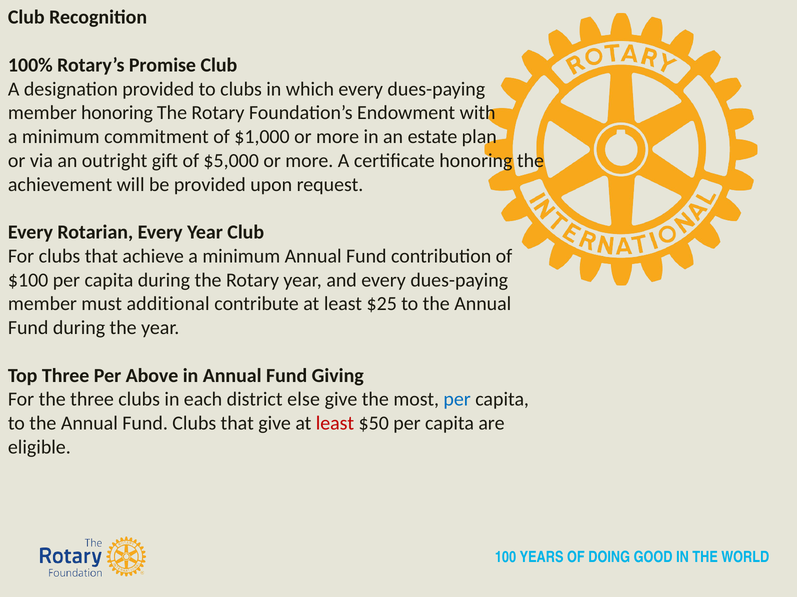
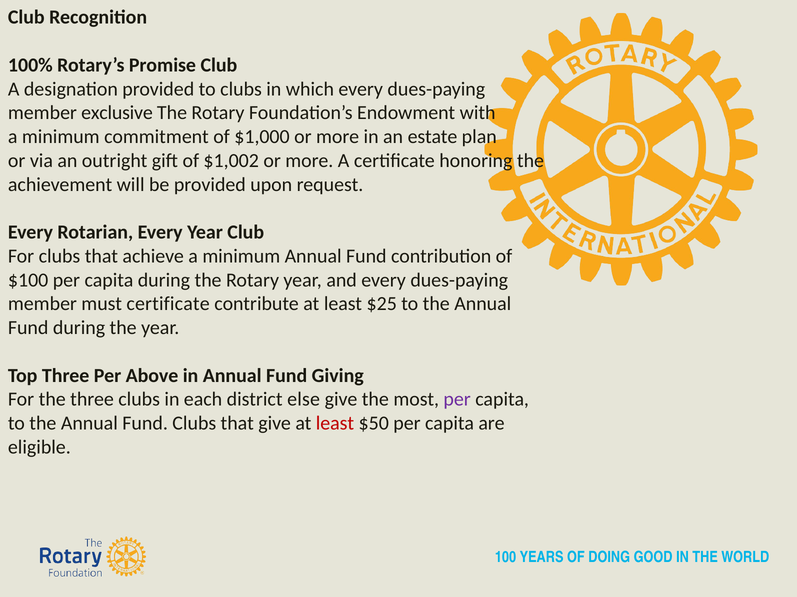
member honoring: honoring -> exclusive (117, 113)
$5,000: $5,000 -> $1,002 (231, 161)
must additional: additional -> certificate (168, 304)
per colour: blue -> purple (457, 400)
